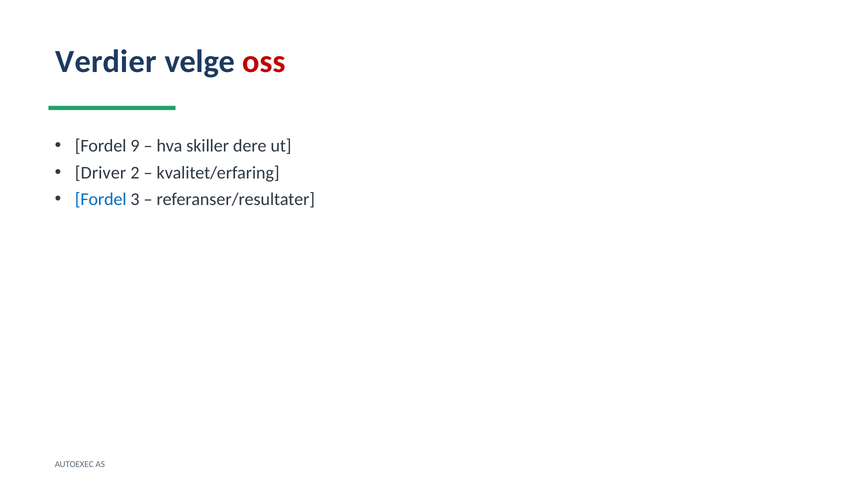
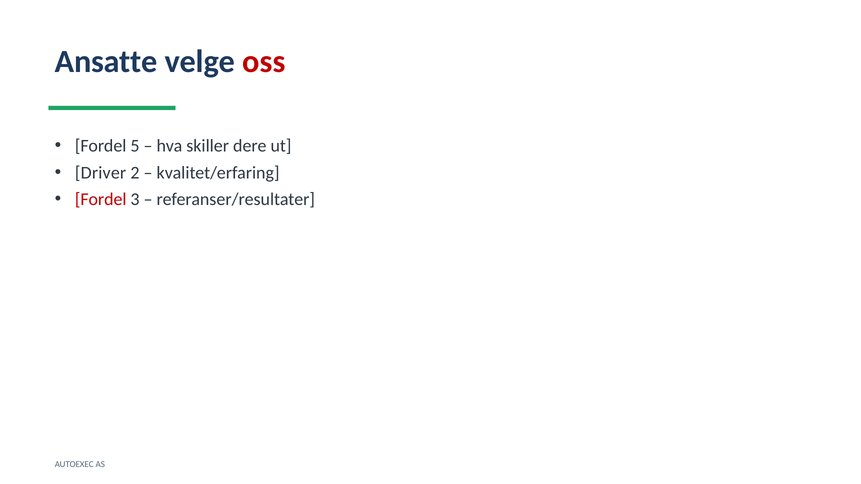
Verdier: Verdier -> Ansatte (106, 61)
9: 9 -> 5 (135, 146)
Fordel colour: blue -> red (101, 200)
